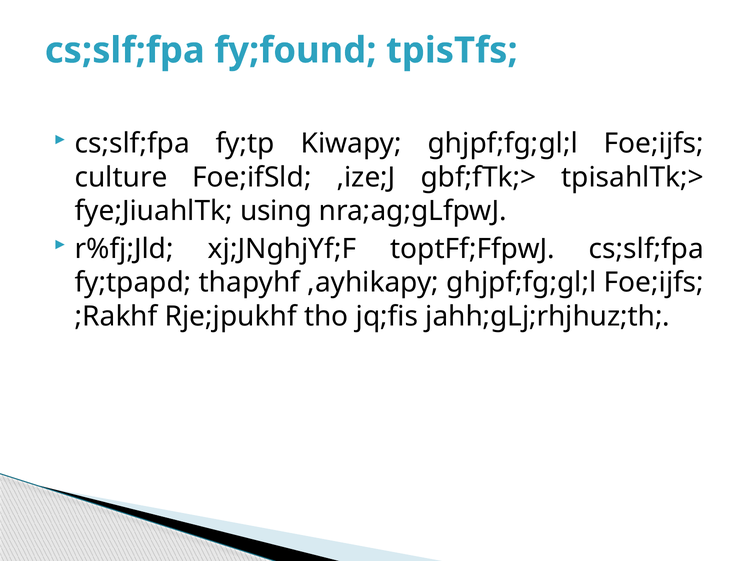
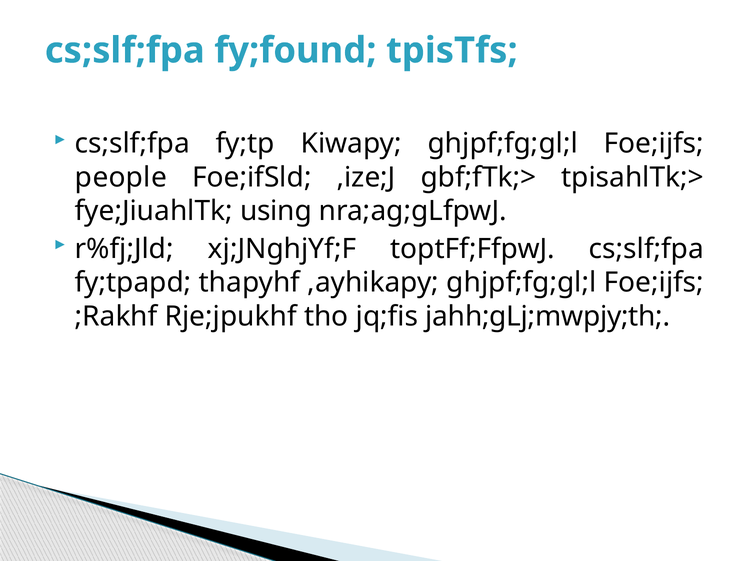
culture: culture -> people (121, 178)
jahh;gLj;rhjhuz;th: jahh;gLj;rhjhuz;th -> jahh;gLj;mwpjy;th (548, 317)
